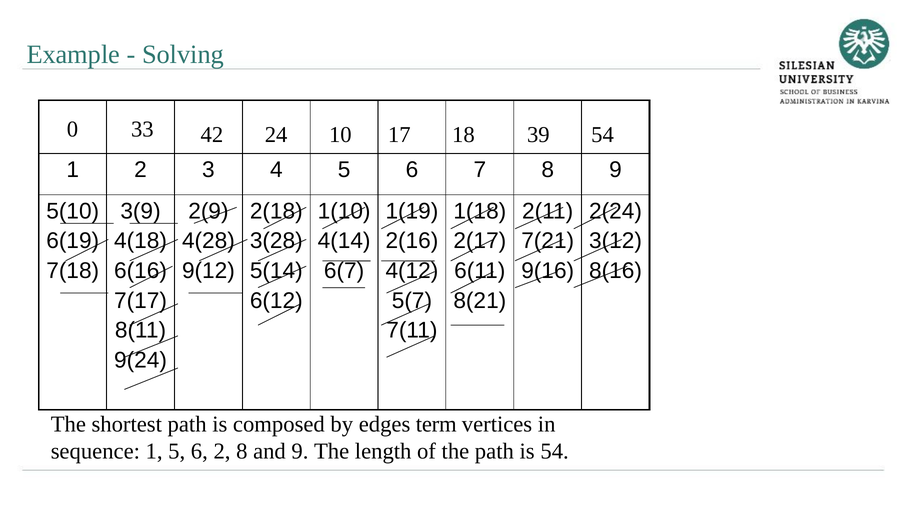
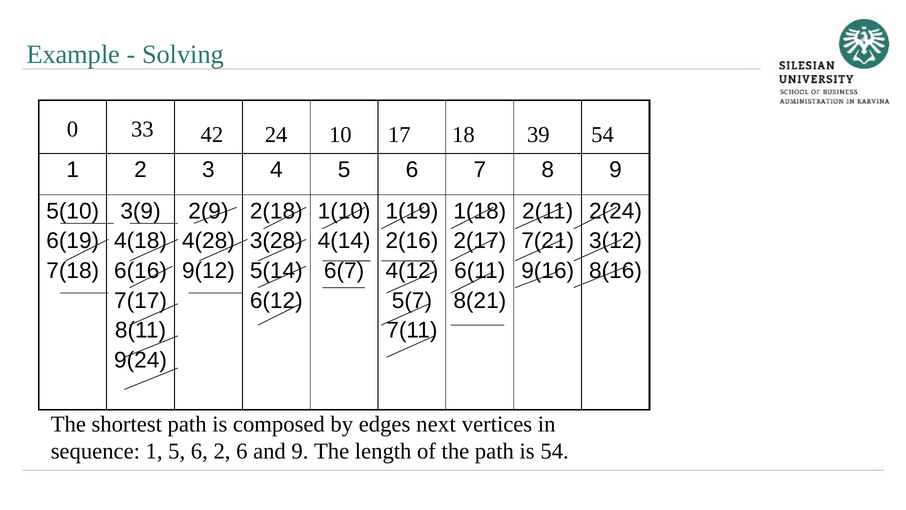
term: term -> next (436, 424)
2 8: 8 -> 6 (242, 451)
